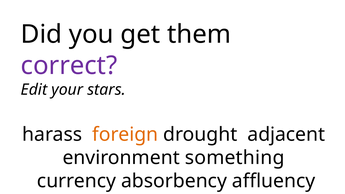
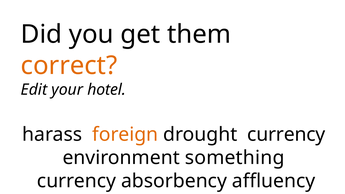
correct colour: purple -> orange (69, 65)
stars: stars -> hotel (107, 90)
drought adjacent: adjacent -> currency (286, 134)
